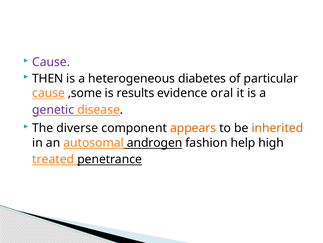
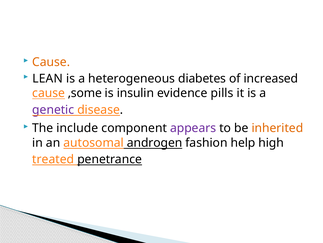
Cause colour: purple -> orange (51, 62)
THEN: THEN -> LEAN (48, 78)
particular: particular -> increased (271, 78)
results: results -> insulin (135, 93)
oral: oral -> pills (222, 93)
diverse: diverse -> include (77, 128)
appears colour: orange -> purple (193, 128)
